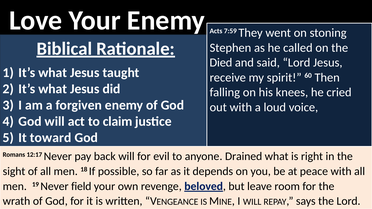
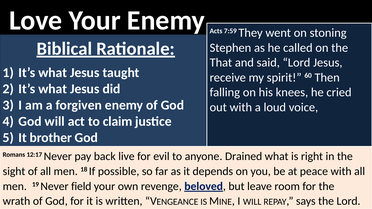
Died: Died -> That (221, 63)
toward: toward -> brother (51, 138)
back will: will -> live (126, 157)
